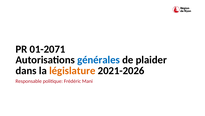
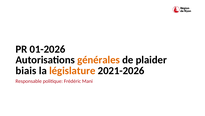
01-2071: 01-2071 -> 01-2026 (47, 49)
générales colour: blue -> orange (99, 60)
dans: dans -> biais (26, 70)
